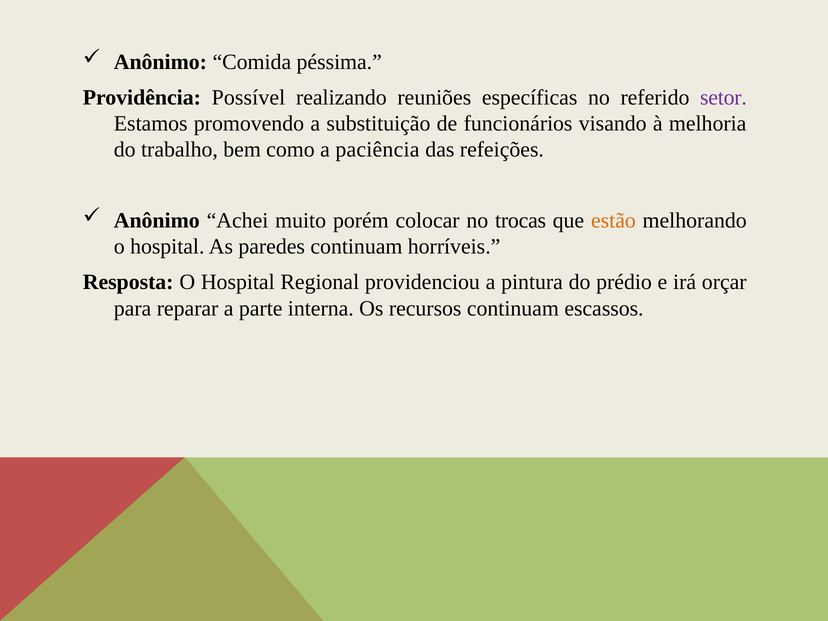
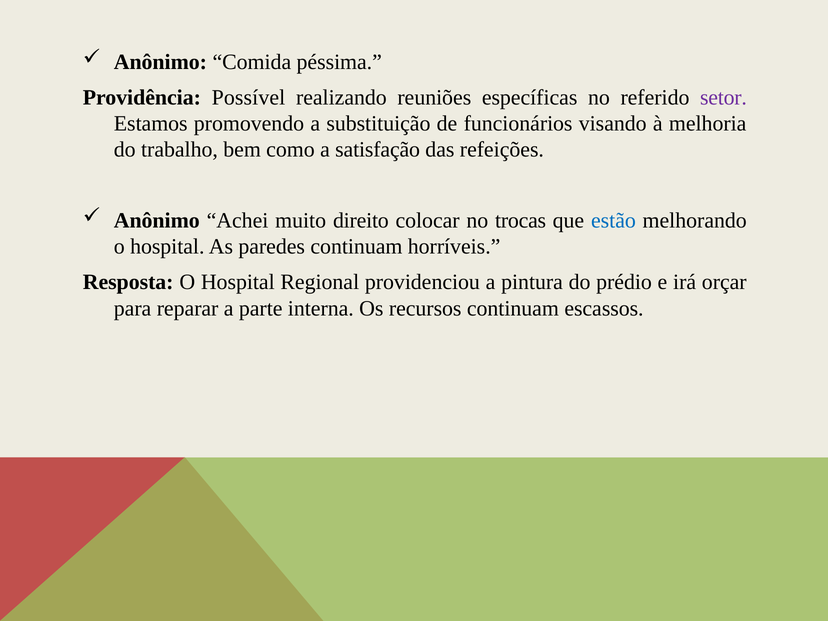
paciência: paciência -> satisfação (378, 150)
porém: porém -> direito (361, 221)
estão colour: orange -> blue (613, 221)
